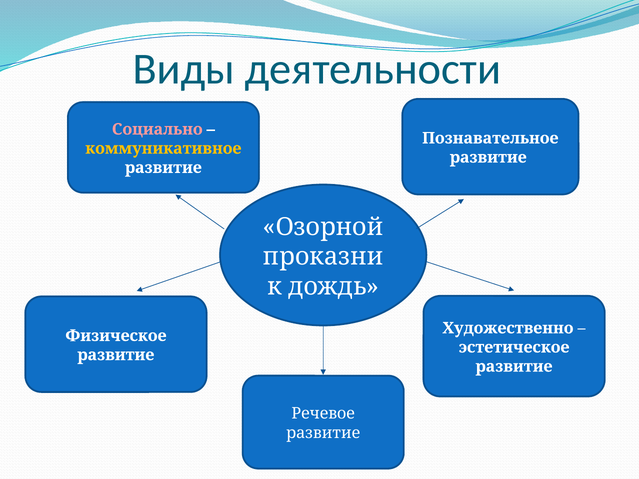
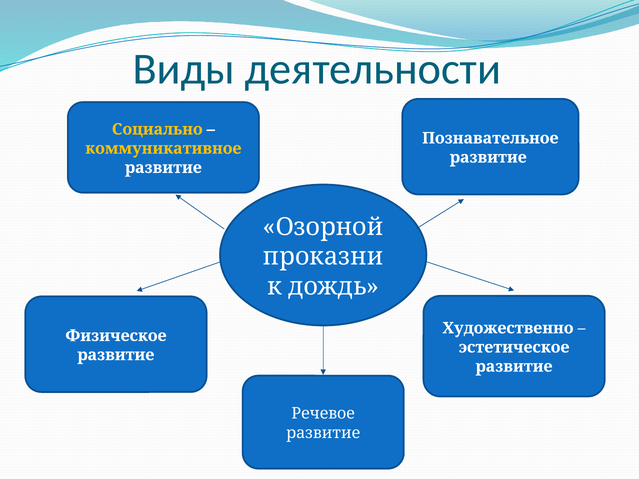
Социально colour: pink -> yellow (157, 129)
